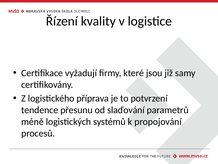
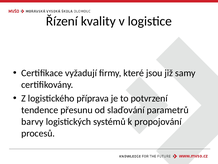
méně: méně -> barvy (32, 121)
